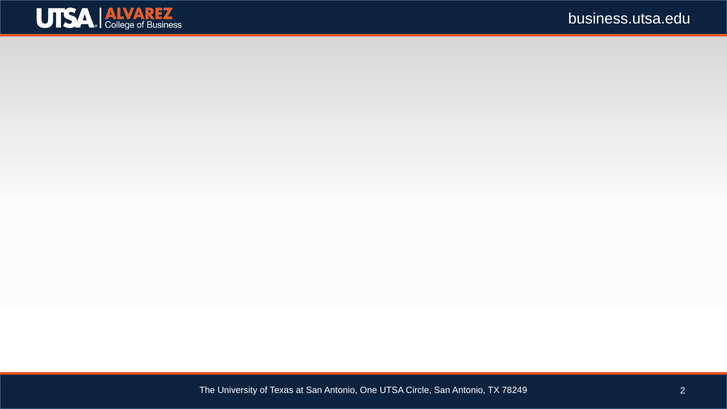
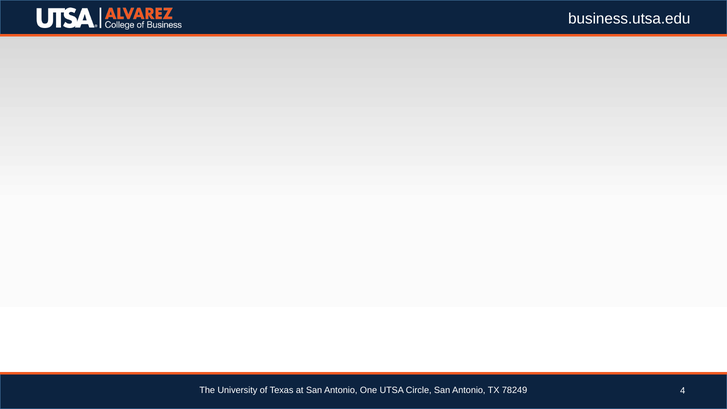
2: 2 -> 4 (683, 391)
